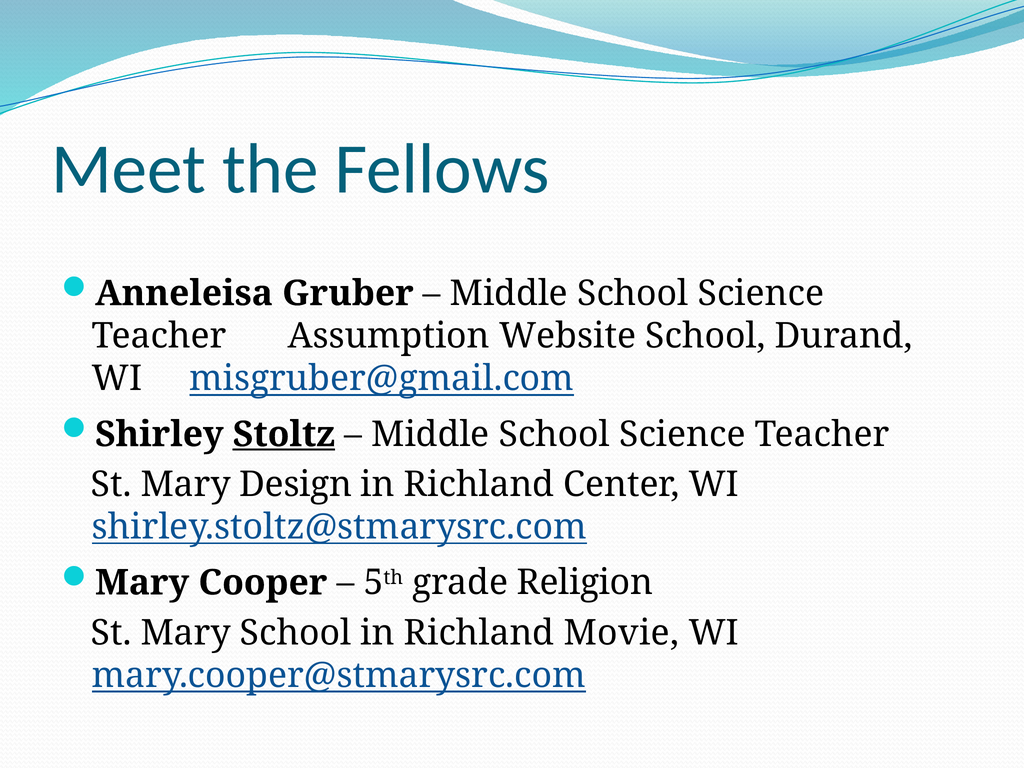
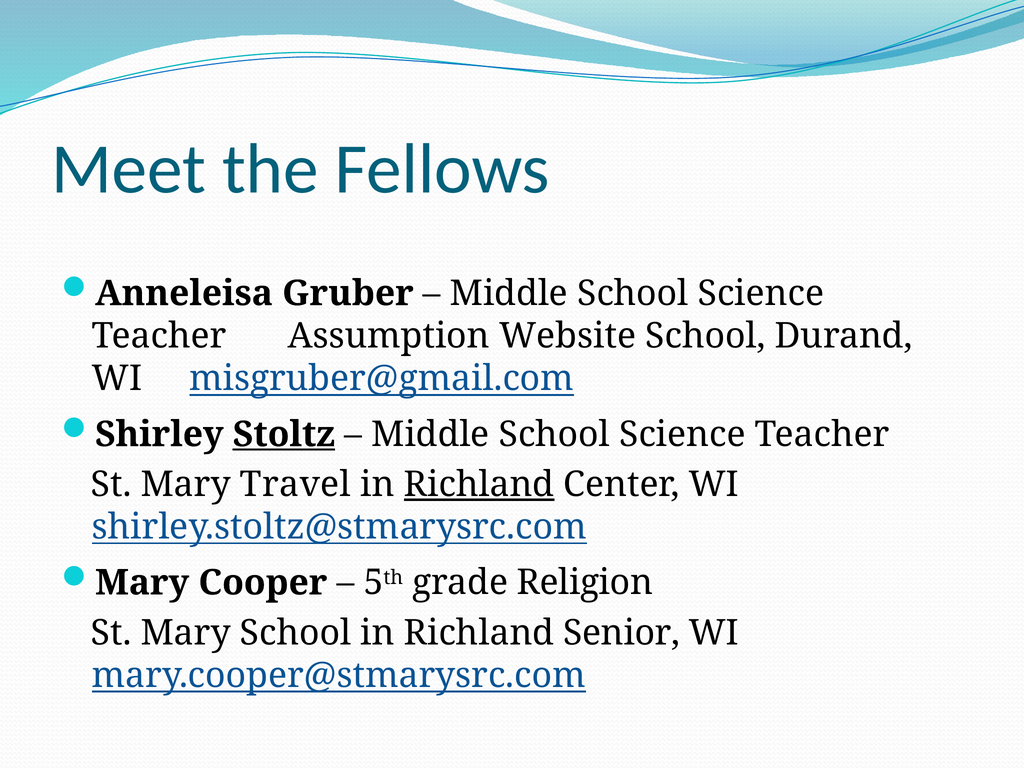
Design: Design -> Travel (295, 484)
Richland underline: none -> present (479, 484)
Movie: Movie -> Senior (622, 633)
